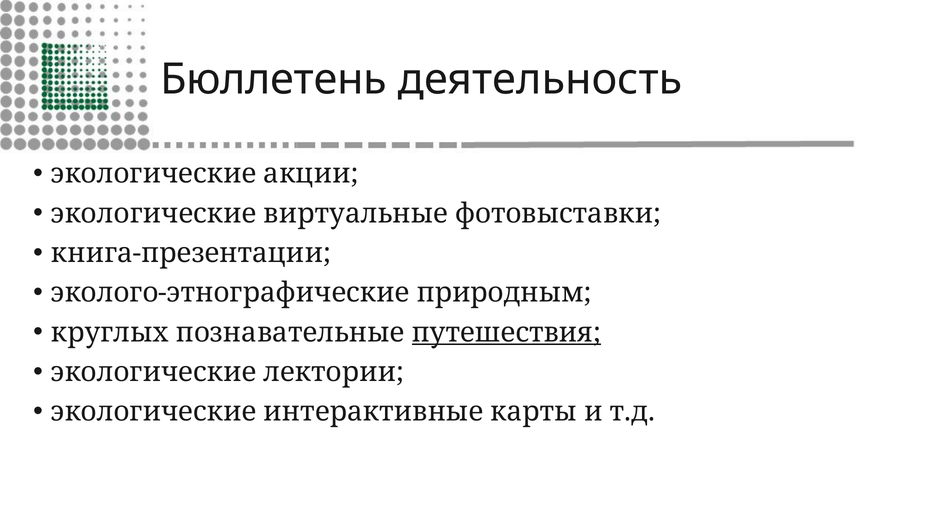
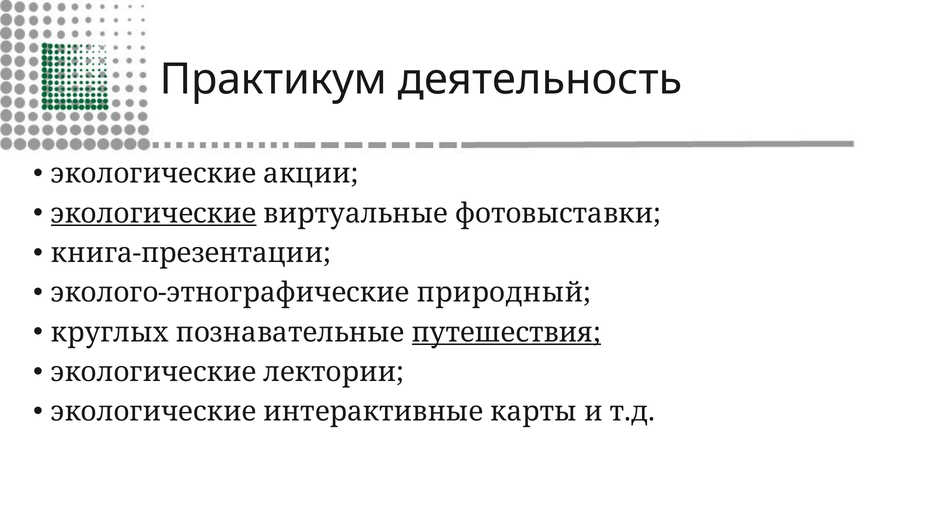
Бюллетень: Бюллетень -> Практикум (273, 79)
экологические underline: none -> present (154, 213)
природным: природным -> природный (504, 293)
